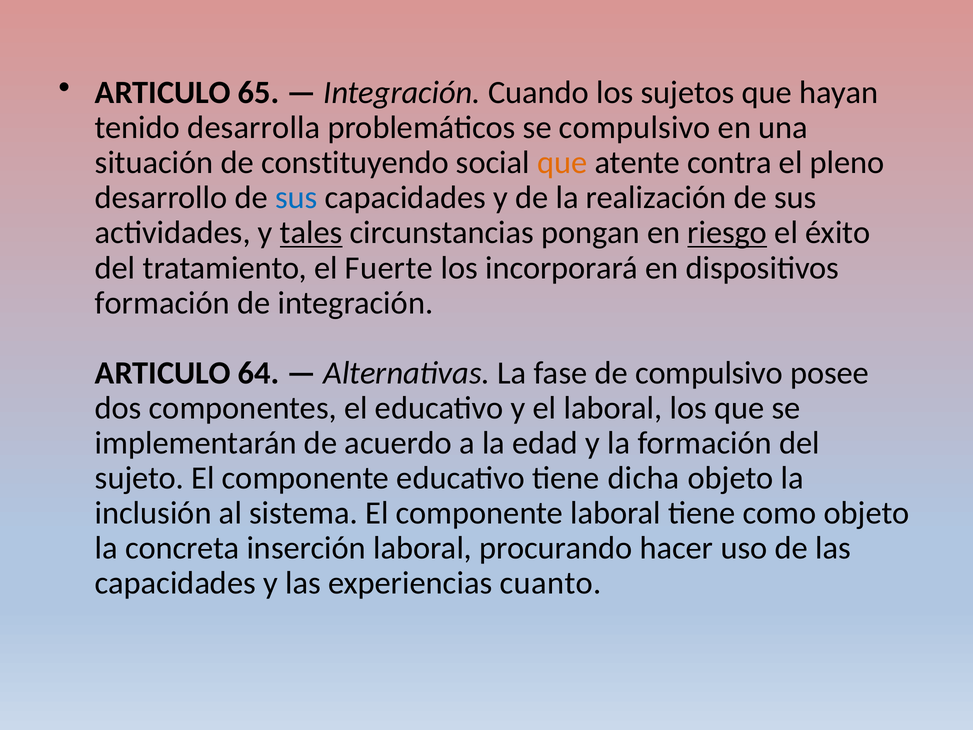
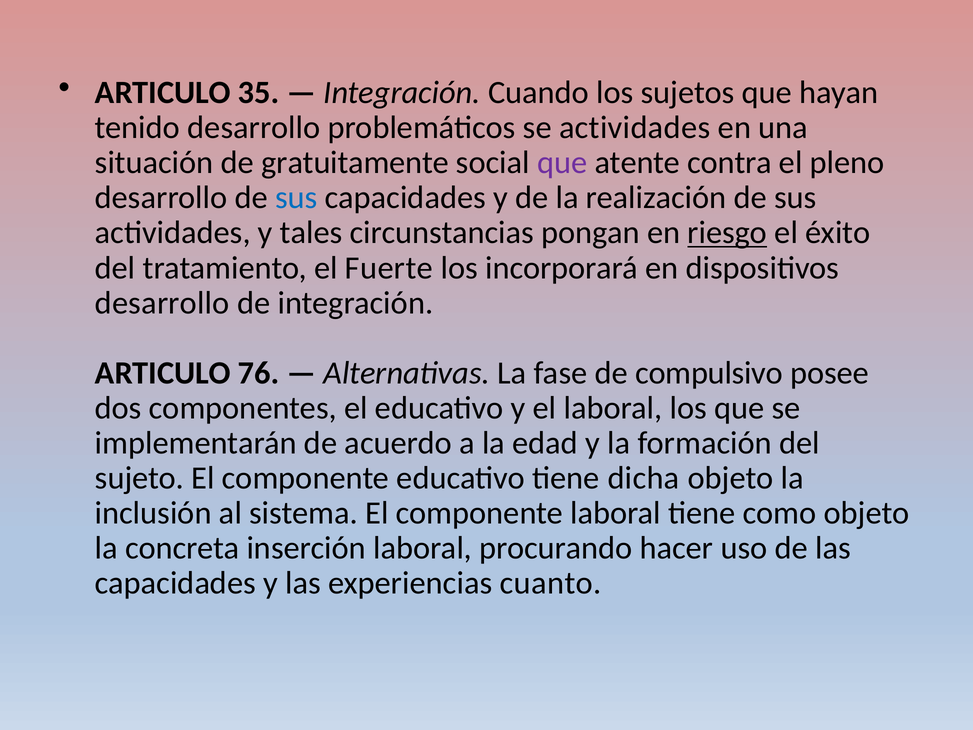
65: 65 -> 35 (259, 93)
tenido desarrolla: desarrolla -> desarrollo (254, 128)
se compulsivo: compulsivo -> actividades (635, 128)
constituyendo: constituyendo -> gratuitamente (355, 163)
que colour: orange -> purple (562, 163)
tales underline: present -> none (311, 233)
formación: formación -> desarrollo (162, 303)
64: 64 -> 76 (259, 373)
